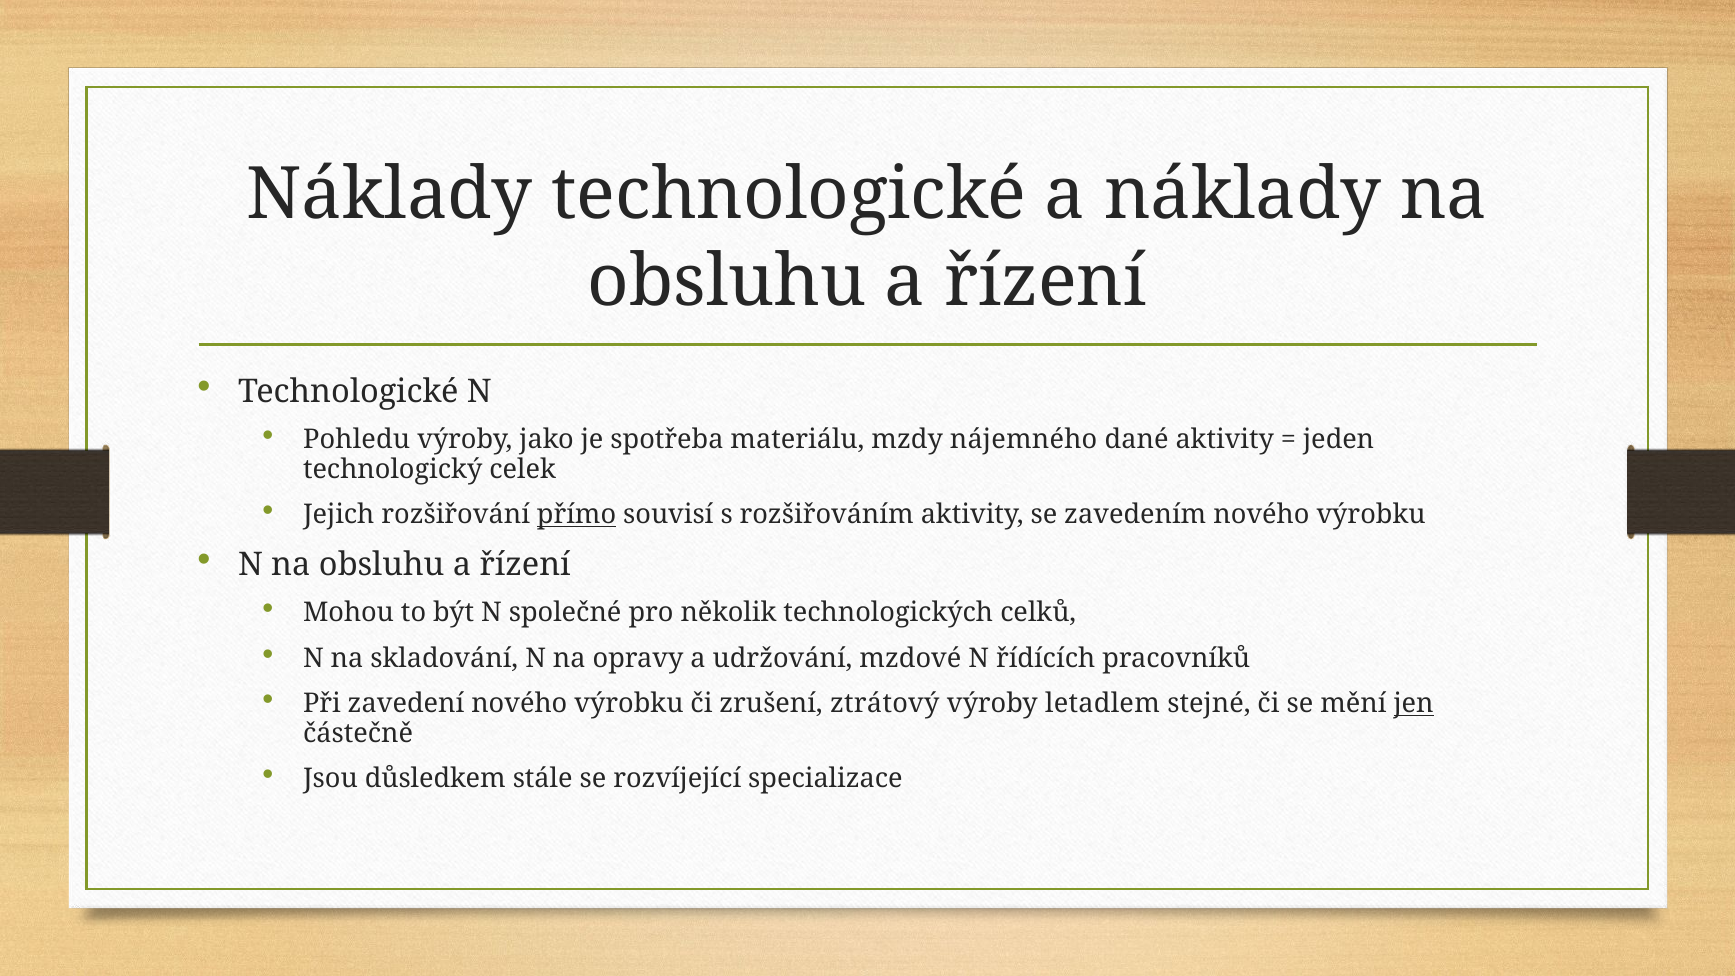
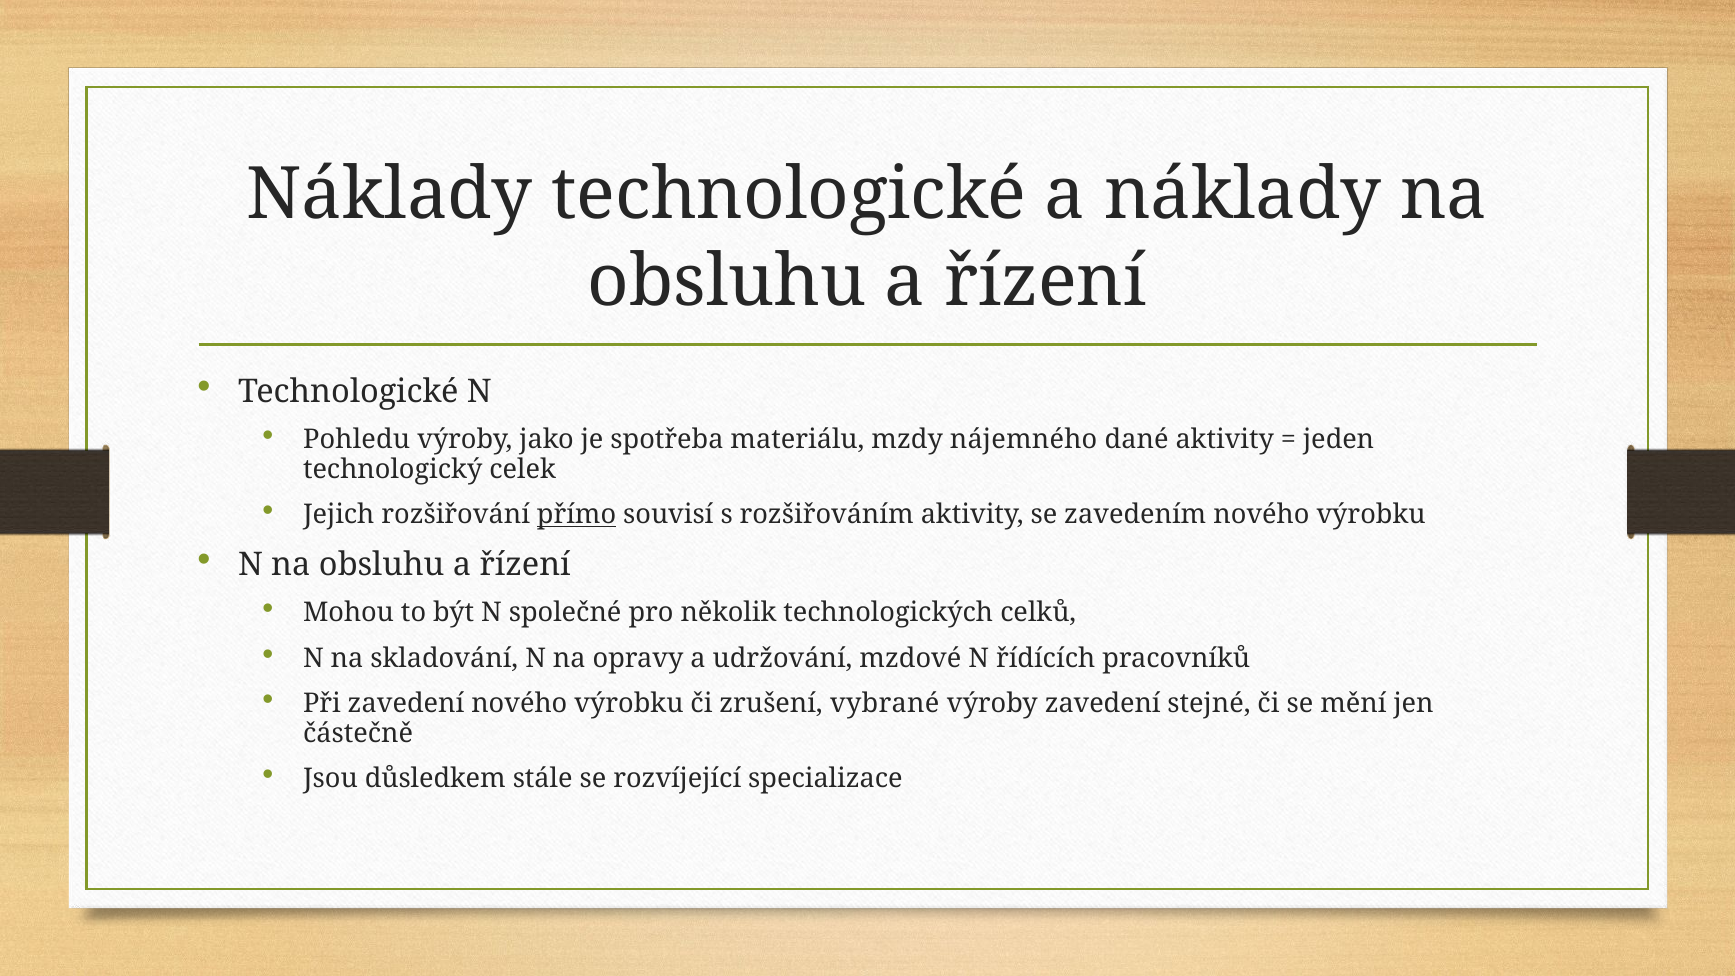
ztrátový: ztrátový -> vybrané (885, 704)
výroby letadlem: letadlem -> zavedení (1103, 704)
jen underline: present -> none (1414, 704)
